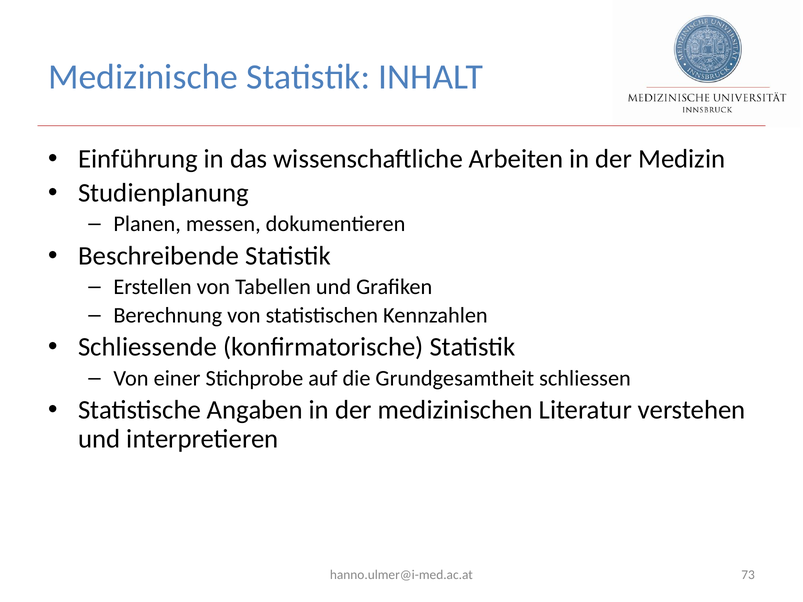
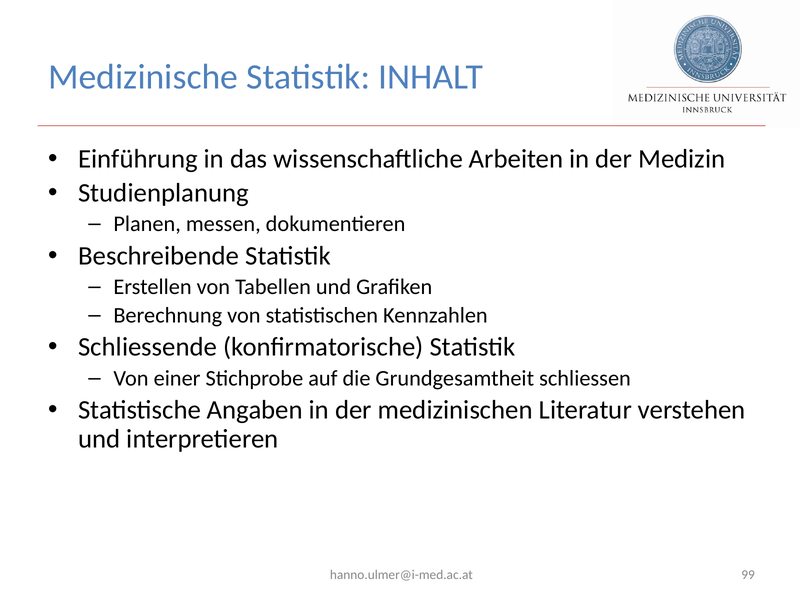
73: 73 -> 99 (748, 575)
